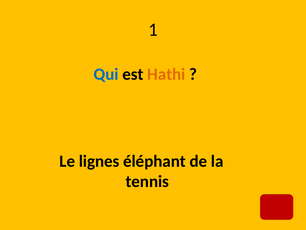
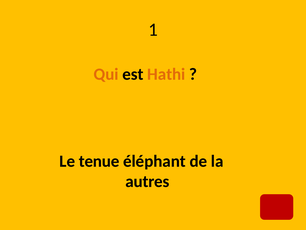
Qui colour: blue -> orange (106, 74)
lignes: lignes -> tenue (99, 161)
tennis: tennis -> autres (147, 181)
